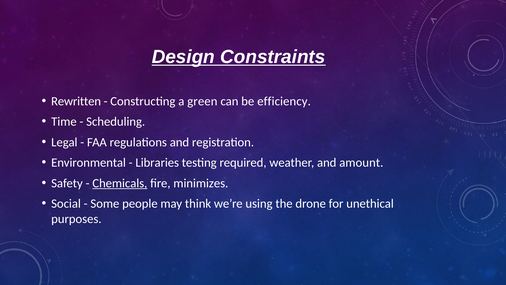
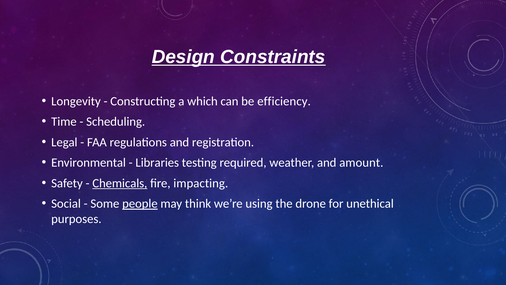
Rewritten: Rewritten -> Longevity (76, 101)
green: green -> which (202, 101)
minimizes: minimizes -> impacting (201, 183)
people underline: none -> present (140, 203)
